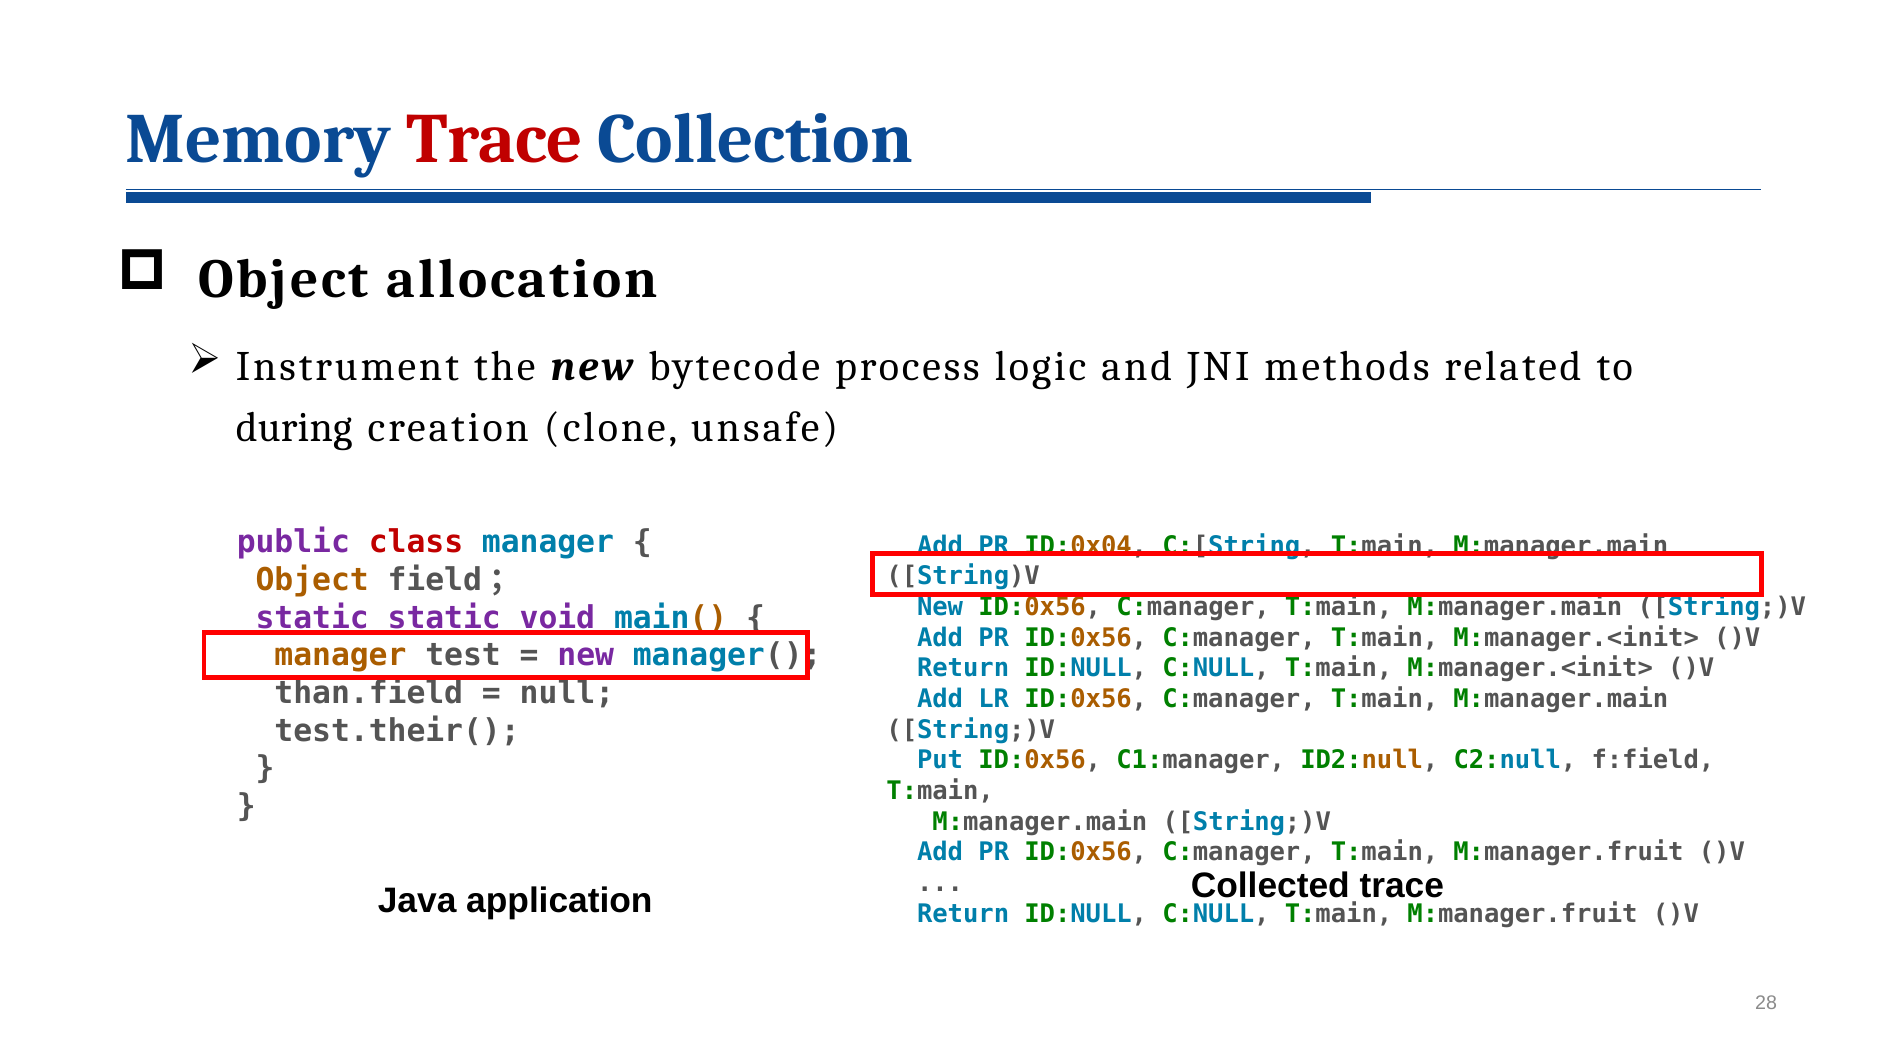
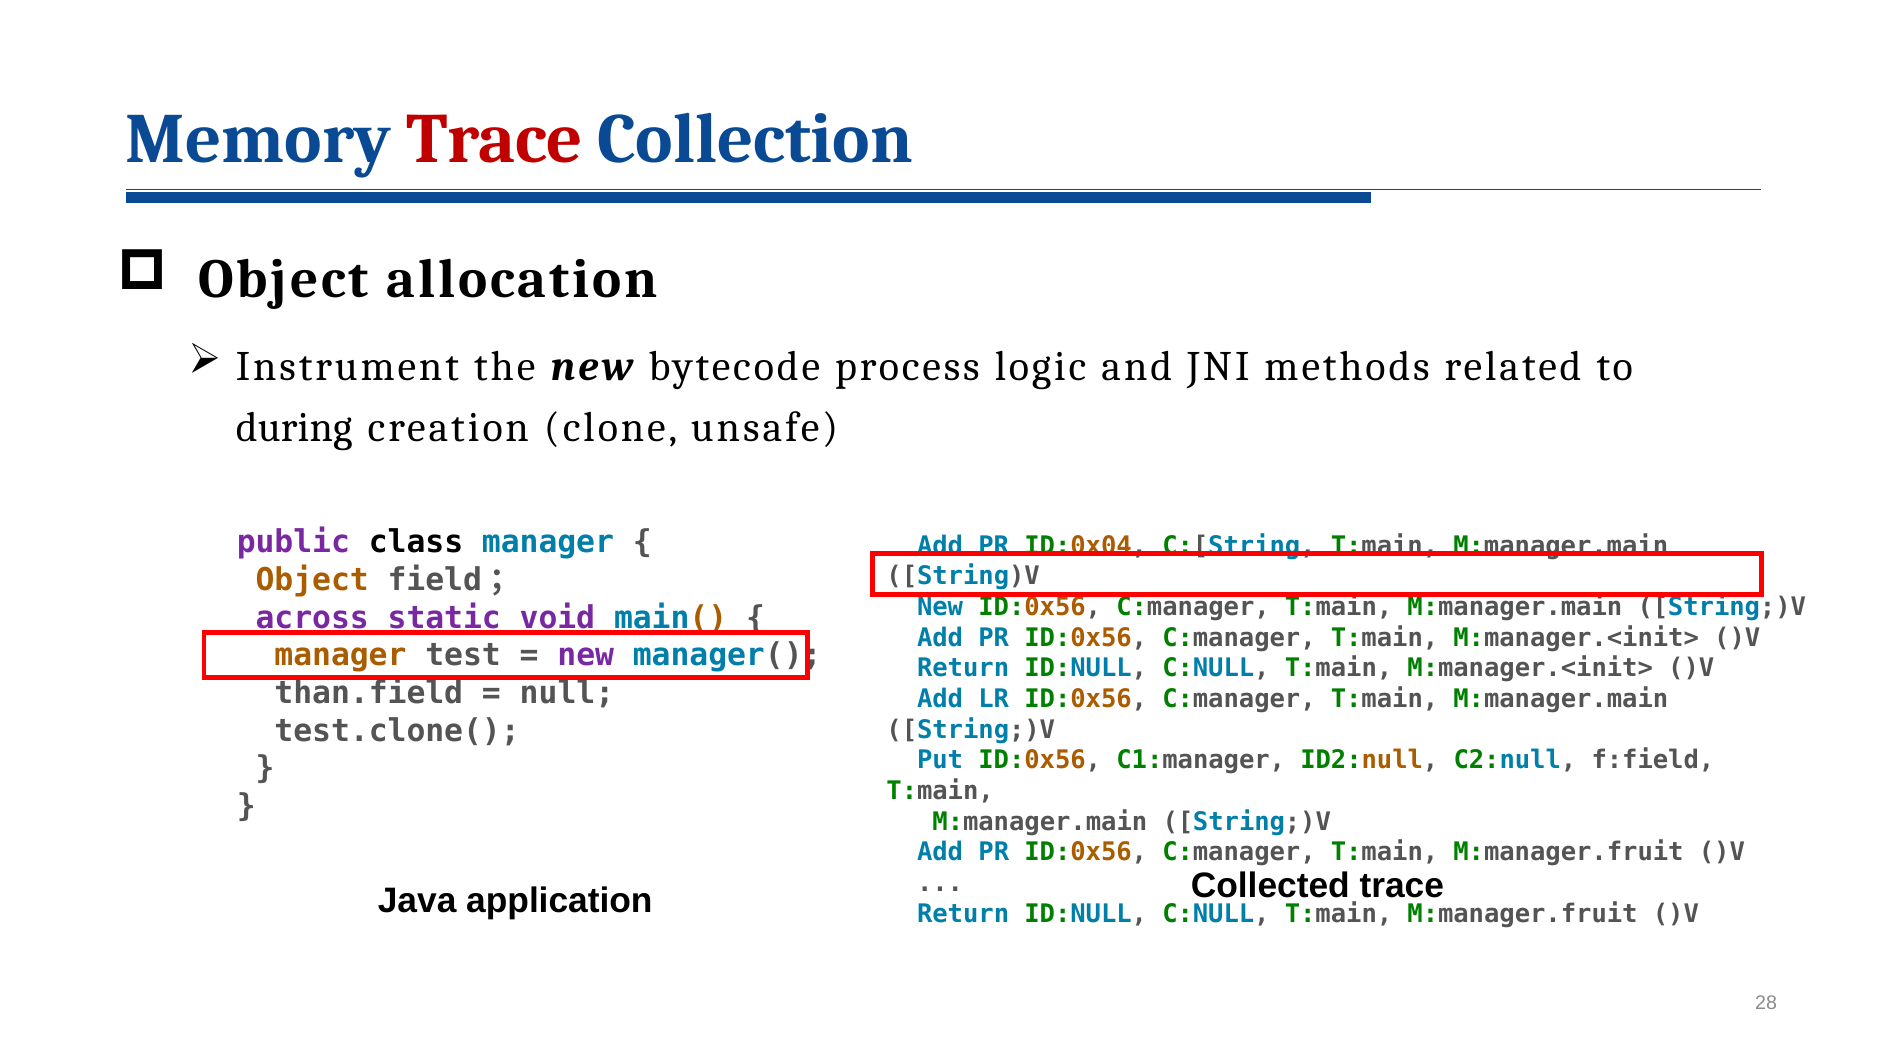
class colour: red -> black (416, 542)
static: static -> across (312, 618)
test.their(: test.their( -> test.clone( (397, 731)
